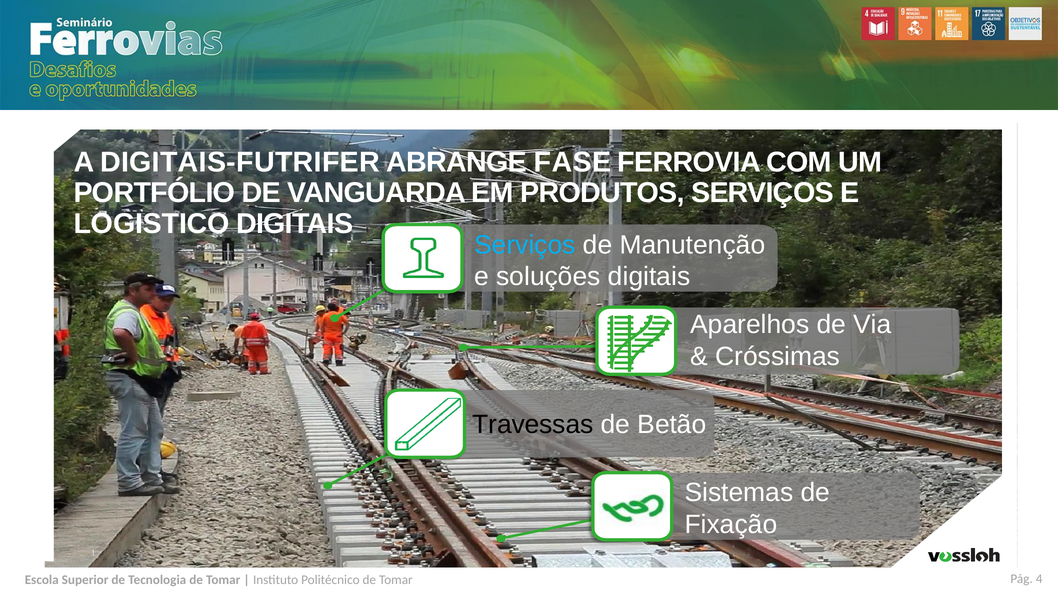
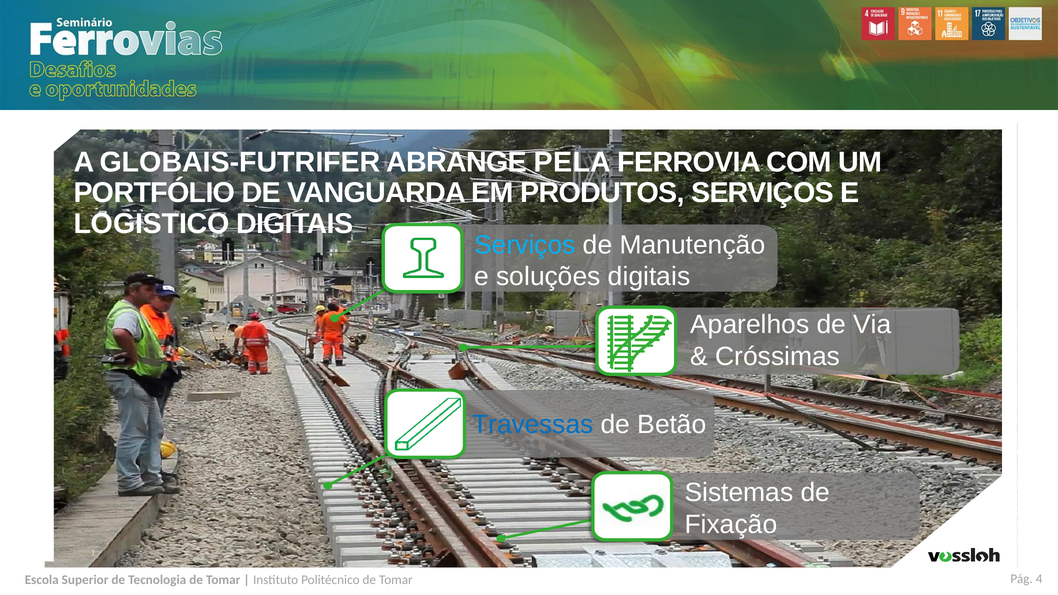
DIGITAIS-FUTRIFER: DIGITAIS-FUTRIFER -> GLOBAIS-FUTRIFER (240, 162)
FASE: FASE -> PELA (573, 162)
Travessas colour: black -> blue (533, 425)
